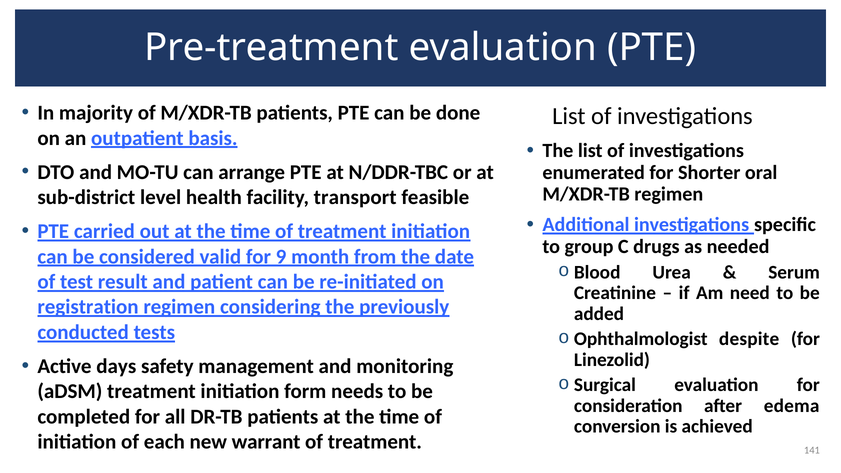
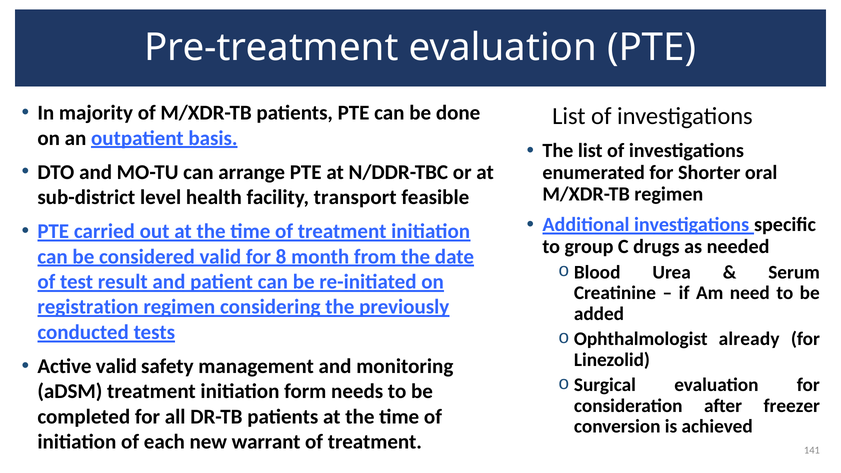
9: 9 -> 8 (281, 257)
despite: despite -> already (749, 339)
Active days: days -> valid (116, 366)
edema: edema -> freezer (792, 406)
